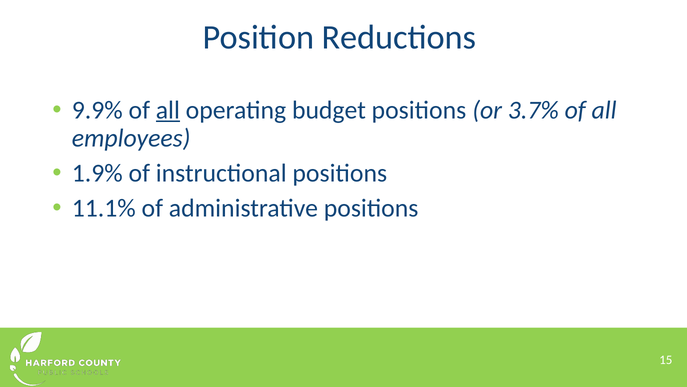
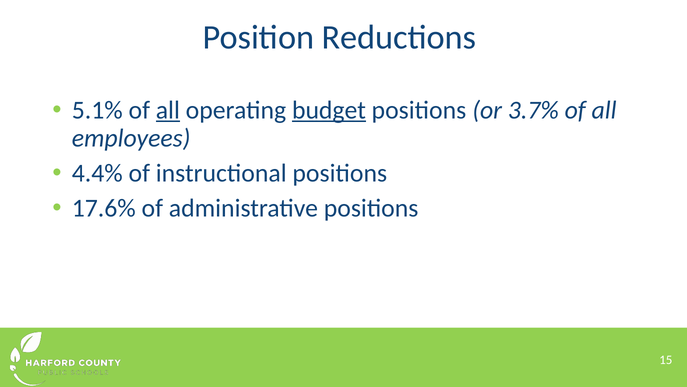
9.9%: 9.9% -> 5.1% (97, 110)
budget underline: none -> present (329, 110)
1.9%: 1.9% -> 4.4% (97, 173)
11.1%: 11.1% -> 17.6% (104, 208)
